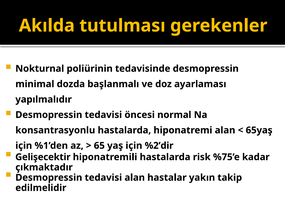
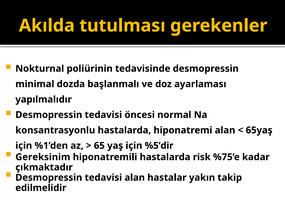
%2’dir: %2’dir -> %5’dir (159, 145)
Gelişecektir: Gelişecektir -> Gereksinim (43, 157)
